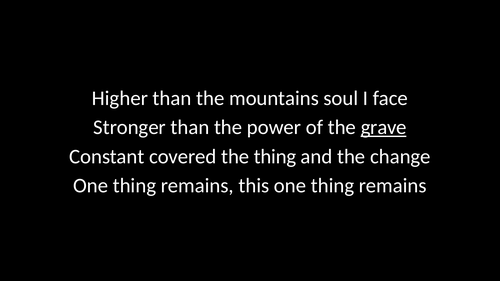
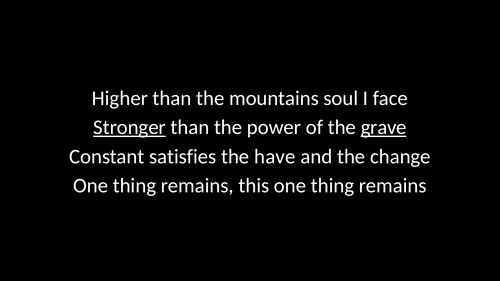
Stronger underline: none -> present (130, 127)
covered: covered -> satisfies (183, 157)
the thing: thing -> have (275, 157)
